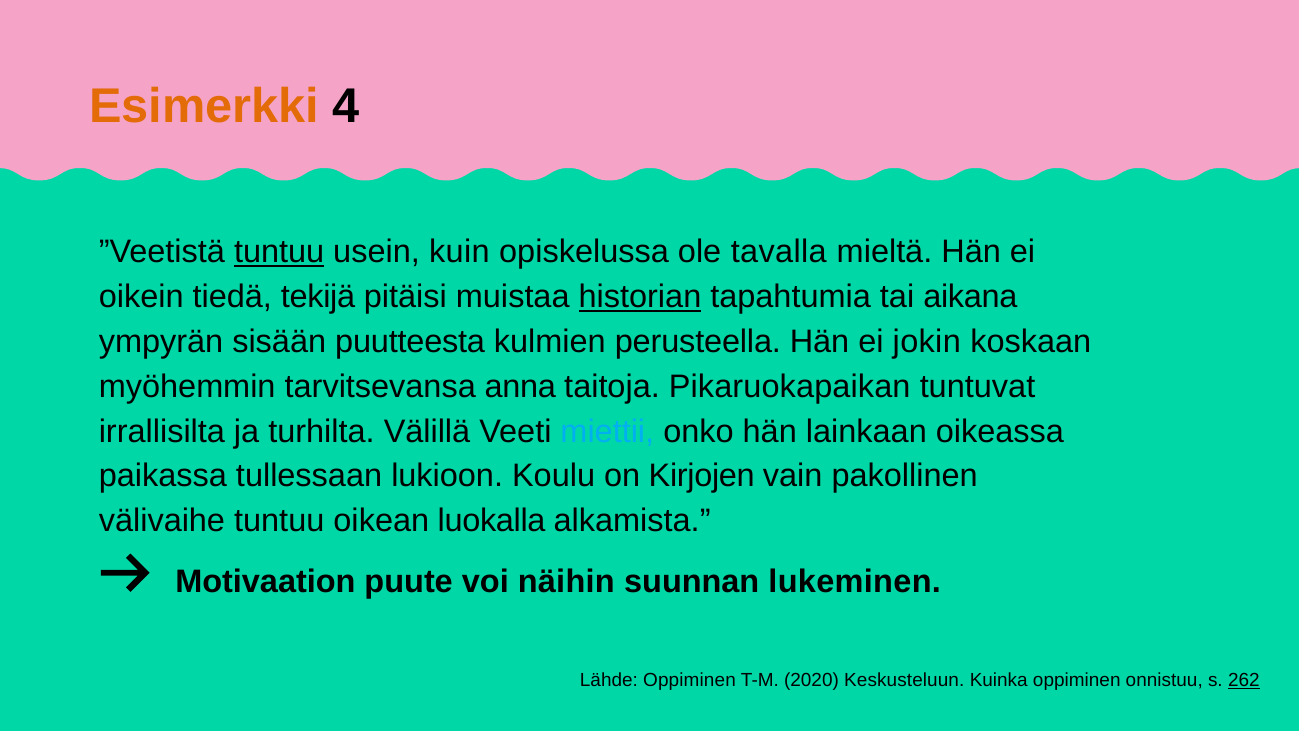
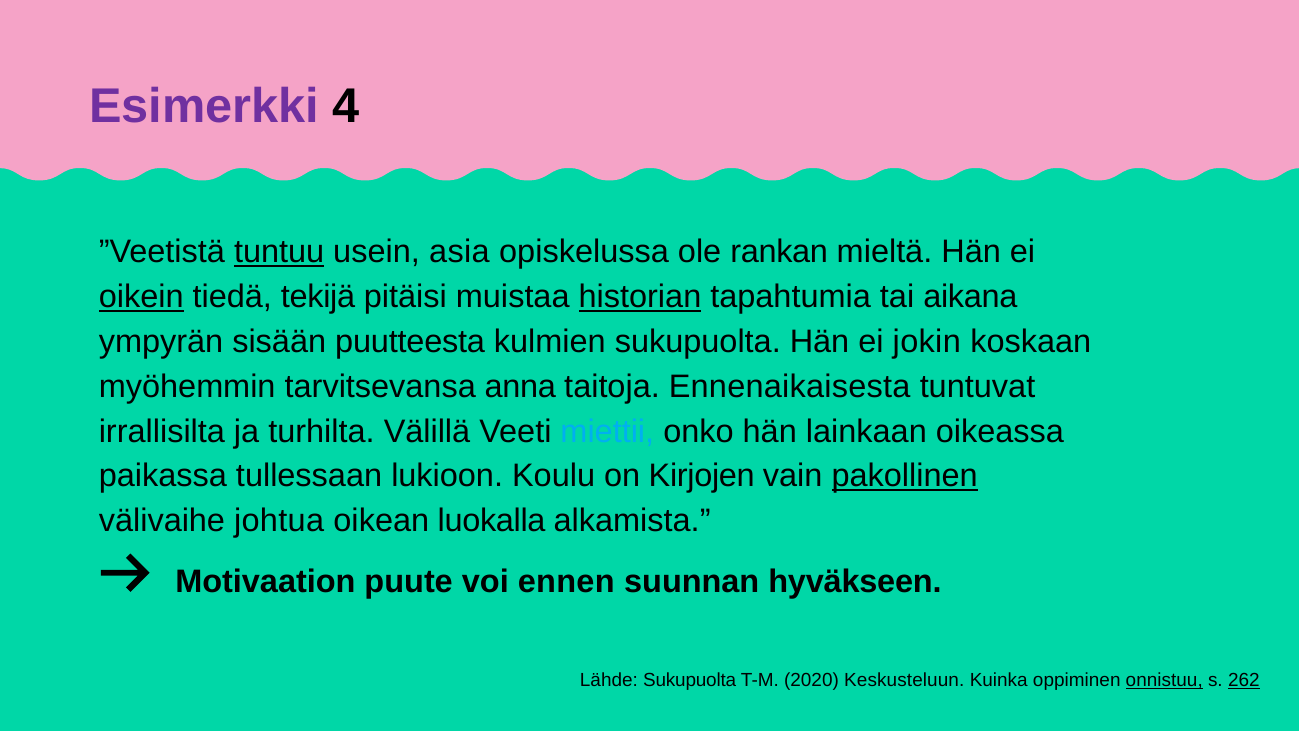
Esimerkki colour: orange -> purple (204, 106)
kuin: kuin -> asia (459, 252)
tavalla: tavalla -> rankan (779, 252)
oikein underline: none -> present (141, 297)
kulmien perusteella: perusteella -> sukupuolta (698, 342)
Pikaruokapaikan: Pikaruokapaikan -> Ennenaikaisesta (790, 386)
pakollinen underline: none -> present (905, 476)
välivaihe tuntuu: tuntuu -> johtua (279, 521)
näihin: näihin -> ennen (566, 582)
lukeminen: lukeminen -> hyväkseen (855, 582)
Lähde Oppiminen: Oppiminen -> Sukupuolta (690, 680)
onnistuu underline: none -> present (1164, 680)
